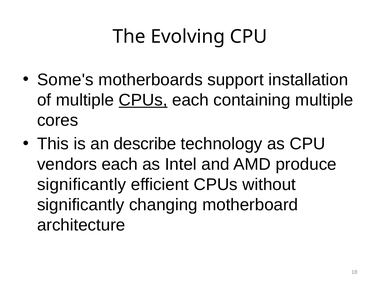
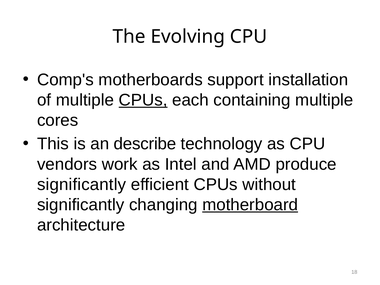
Some's: Some's -> Comp's (65, 80)
vendors each: each -> work (120, 164)
motherboard underline: none -> present (250, 205)
